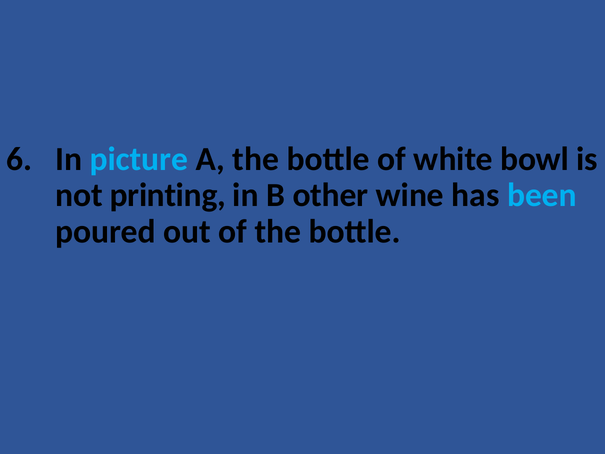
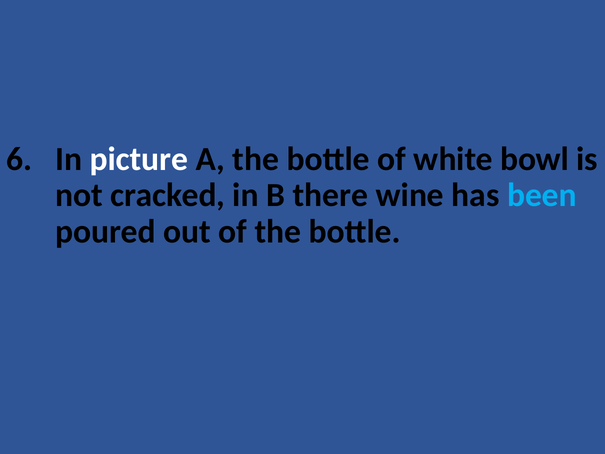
picture colour: light blue -> white (139, 159)
printing: printing -> cracked (168, 195)
other: other -> there (330, 195)
